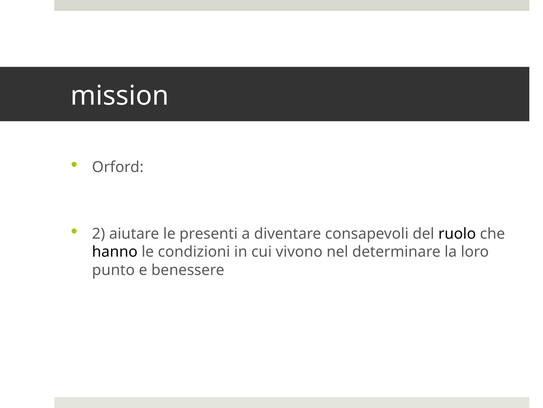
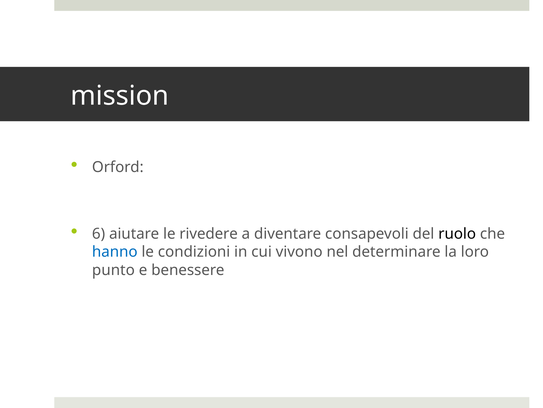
2: 2 -> 6 (99, 233)
presenti: presenti -> rivedere (209, 233)
hanno colour: black -> blue (115, 251)
